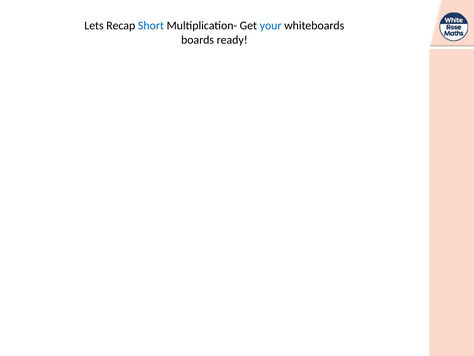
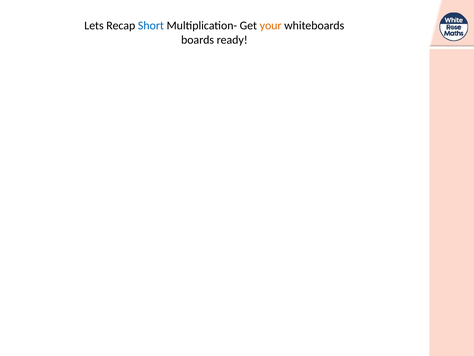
your colour: blue -> orange (271, 26)
